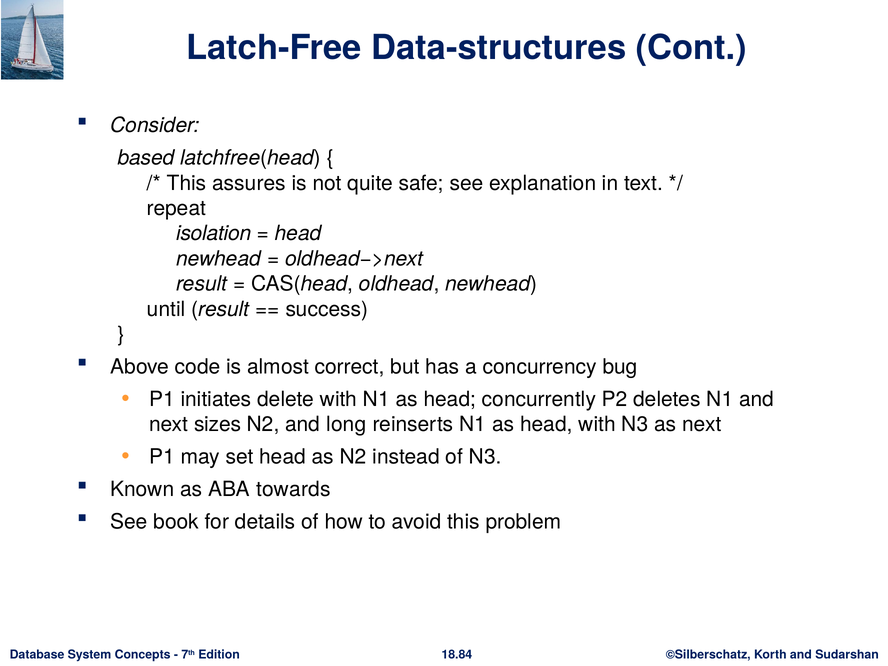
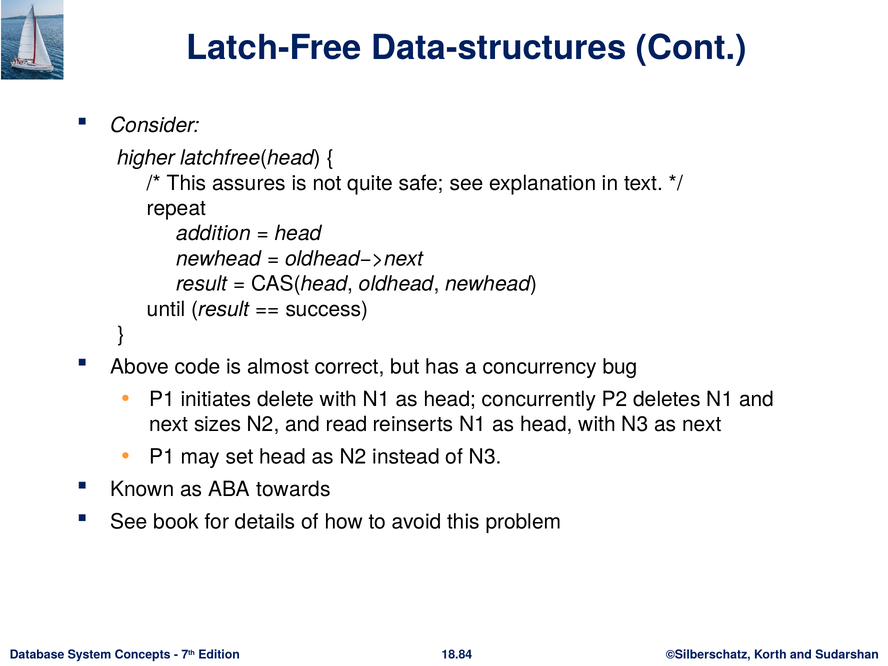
based: based -> higher (146, 158)
isolation: isolation -> addition (214, 234)
long: long -> read (346, 424)
